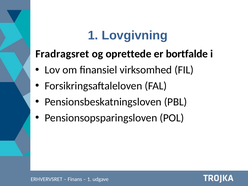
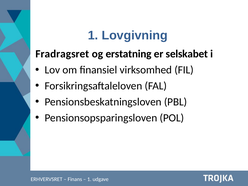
oprettede: oprettede -> erstatning (129, 54)
bortfalde: bortfalde -> selskabet (187, 54)
